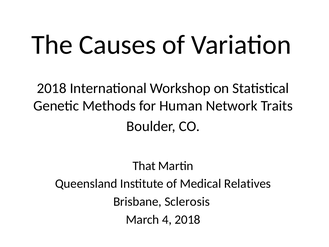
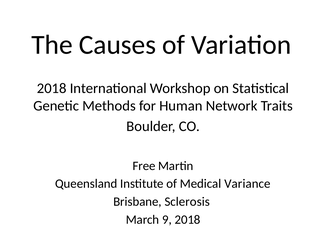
That: That -> Free (144, 166)
Relatives: Relatives -> Variance (247, 184)
4: 4 -> 9 (167, 219)
